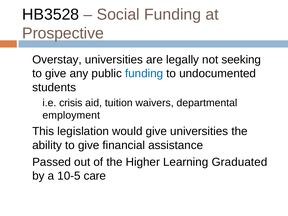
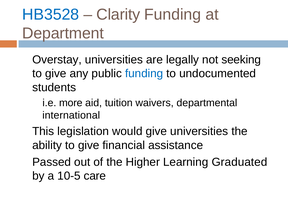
HB3528 colour: black -> blue (51, 14)
Social: Social -> Clarity (118, 14)
Prospective: Prospective -> Department (63, 33)
crisis: crisis -> more (71, 103)
employment: employment -> international (71, 115)
